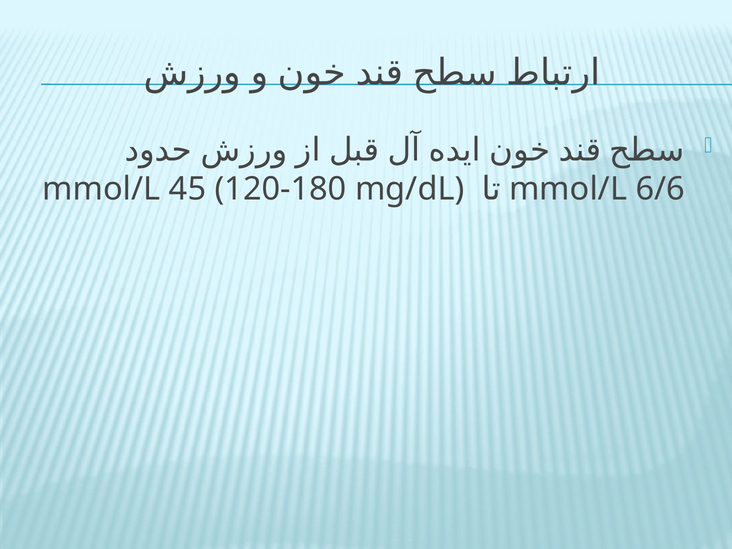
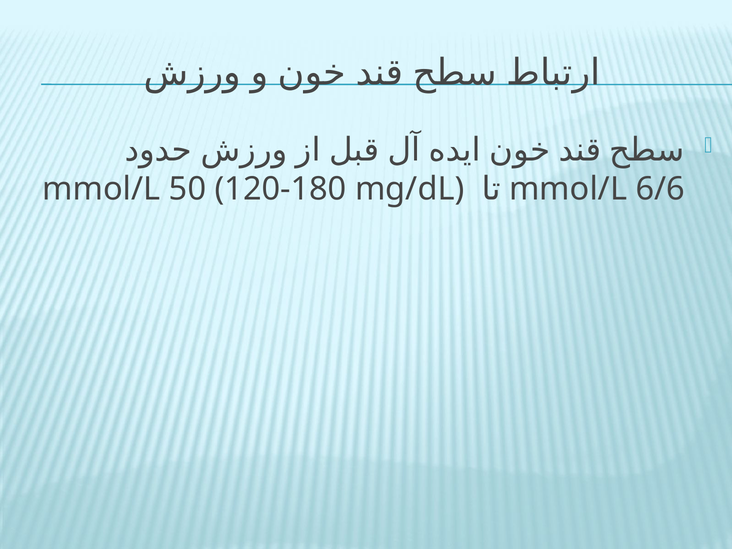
45: 45 -> 50 (188, 189)
